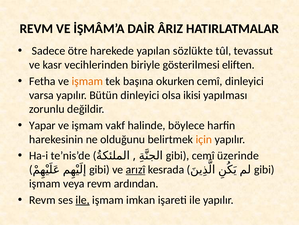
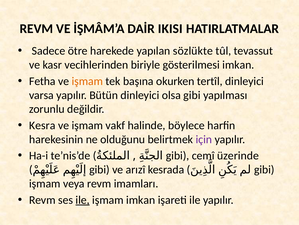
ÂRIZ: ÂRIZ -> IKISI (170, 29)
gösterilmesi eliften: eliften -> imkan (238, 65)
okurken cemî: cemî -> tertîl (210, 81)
olsa ikisi: ikisi -> gibi (192, 95)
Yapar: Yapar -> Kesra (42, 125)
için colour: orange -> purple (204, 139)
arızî underline: present -> none (136, 169)
ardından: ardından -> imamları (136, 183)
